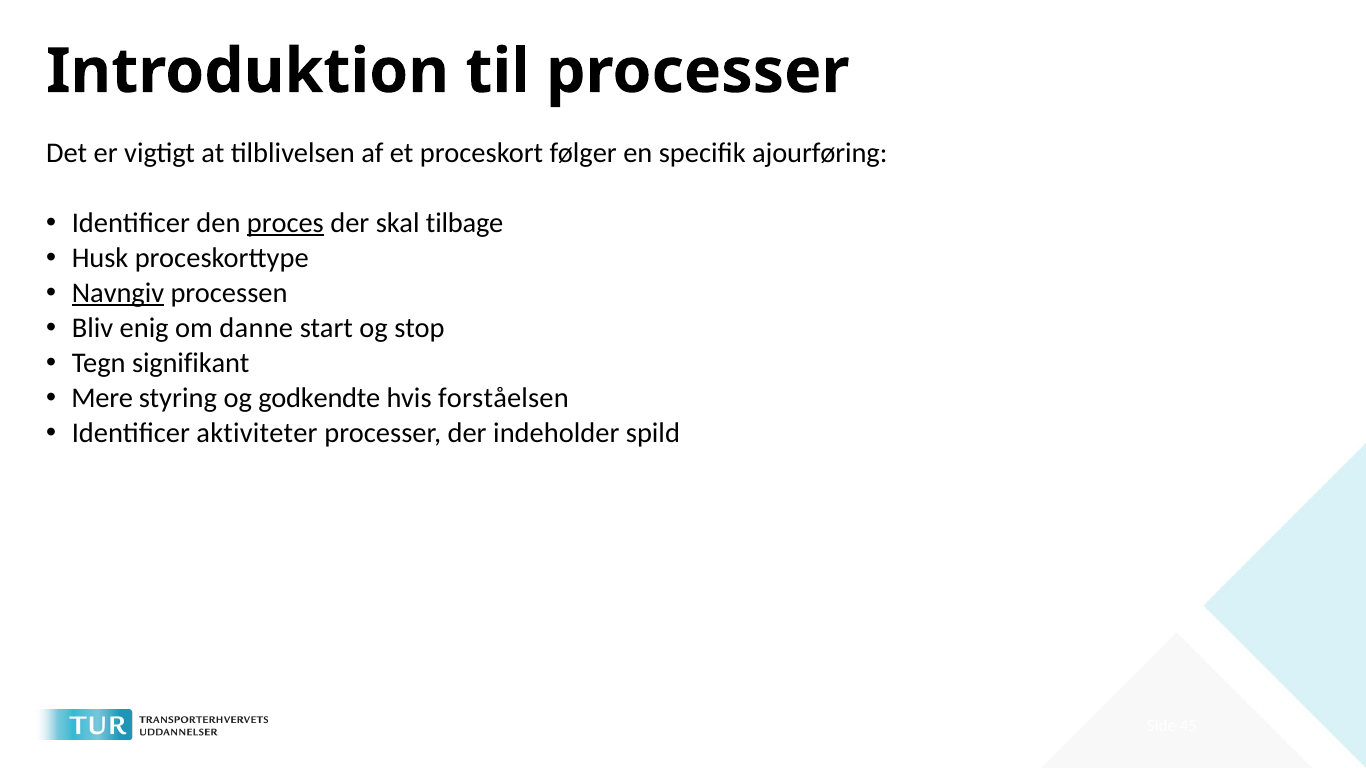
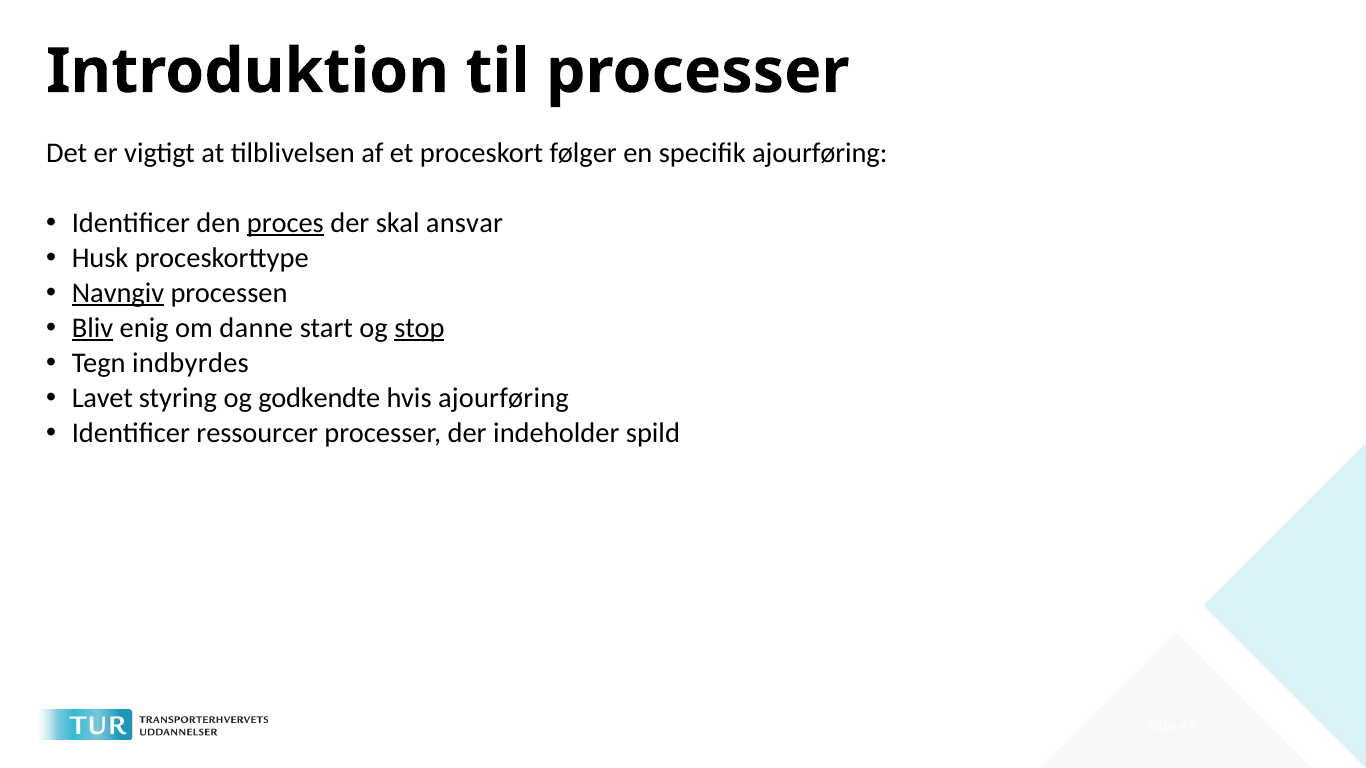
tilbage: tilbage -> ansvar (464, 223)
Bliv underline: none -> present (93, 328)
stop underline: none -> present (419, 328)
signifikant: signifikant -> indbyrdes (191, 363)
Mere: Mere -> Lavet (102, 398)
hvis forståelsen: forståelsen -> ajourføring (503, 398)
aktiviteter: aktiviteter -> ressourcer (257, 433)
